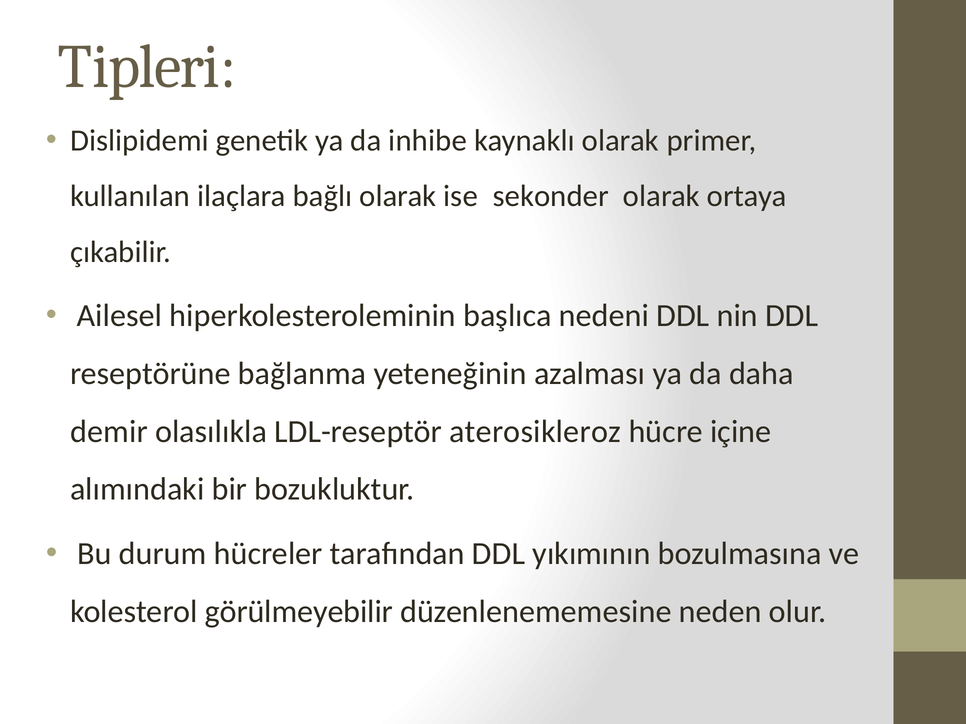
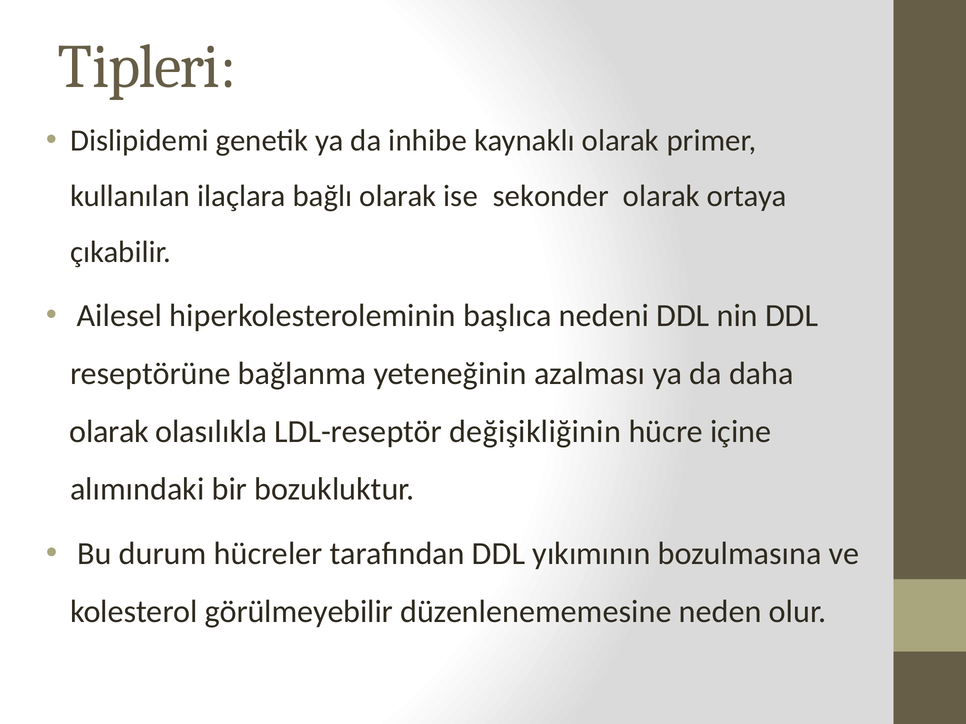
demir: demir -> olarak (109, 432)
aterosikleroz: aterosikleroz -> değişikliğinin (535, 432)
